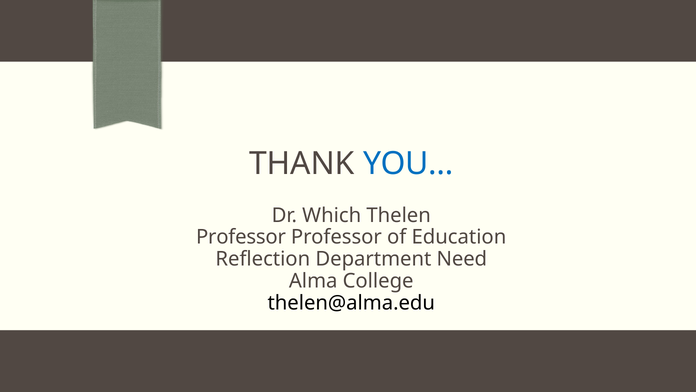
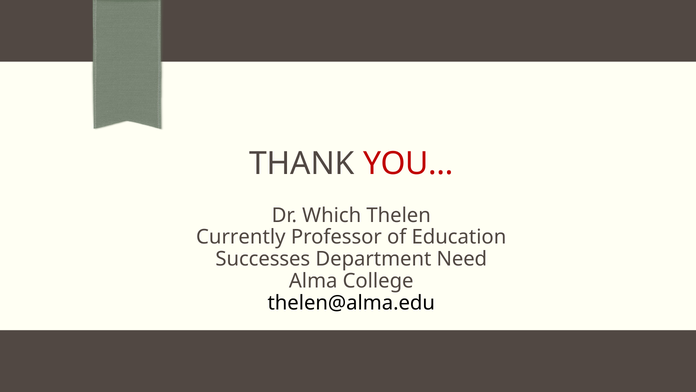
YOU… colour: blue -> red (408, 163)
Professor: Professor -> Currently (241, 237)
Reflection: Reflection -> Successes (263, 259)
